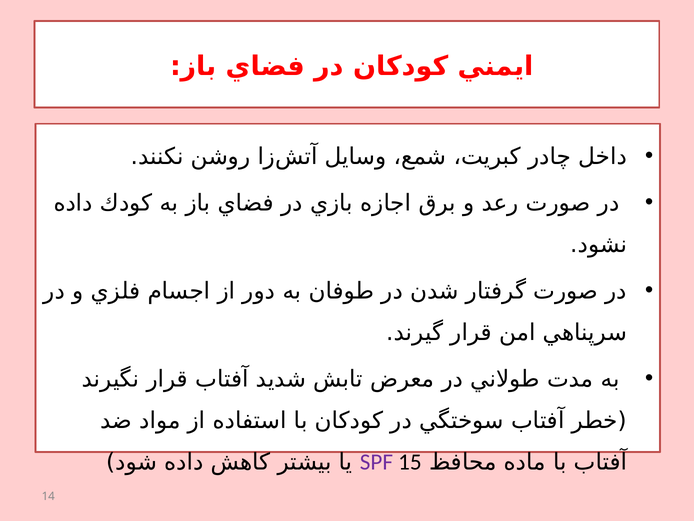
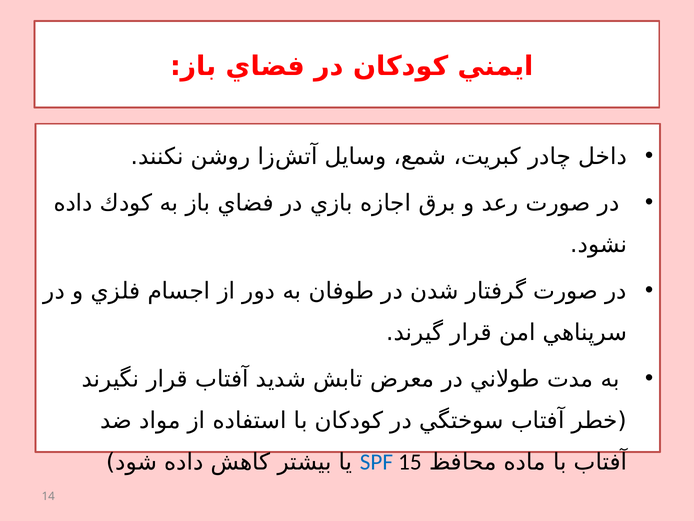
SPF colour: purple -> blue (376, 462)
